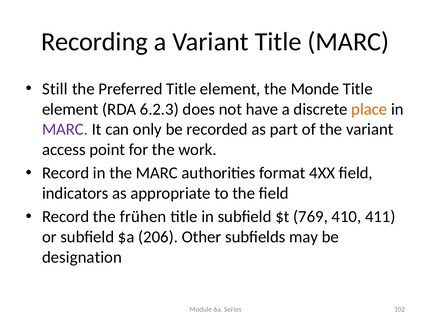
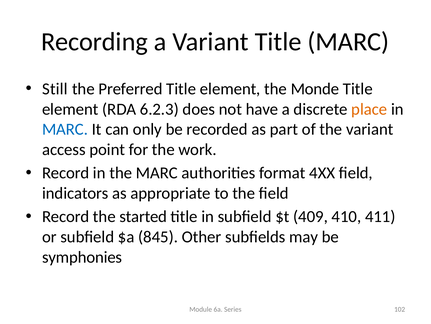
MARC colour: purple -> blue (65, 129)
frühen: frühen -> started (143, 216)
769: 769 -> 409 (311, 216)
206: 206 -> 845 (158, 236)
designation: designation -> symphonies (82, 257)
